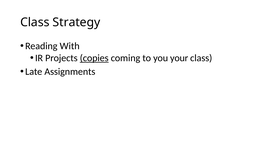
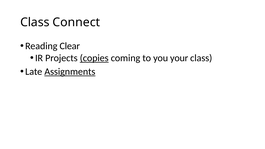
Strategy: Strategy -> Connect (76, 22)
With: With -> Clear (70, 46)
Assignments underline: none -> present (70, 72)
